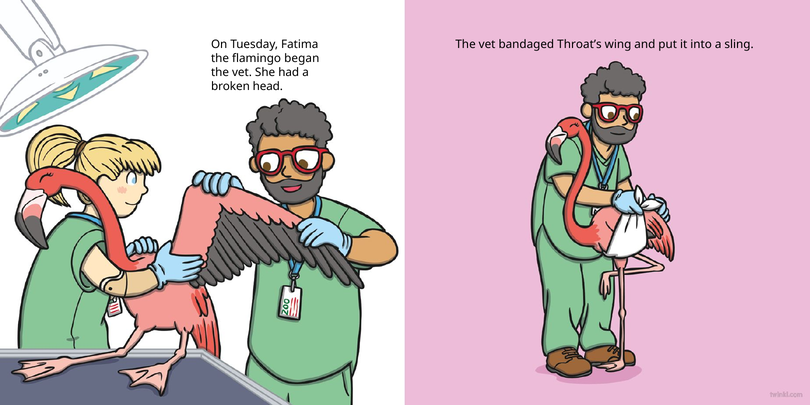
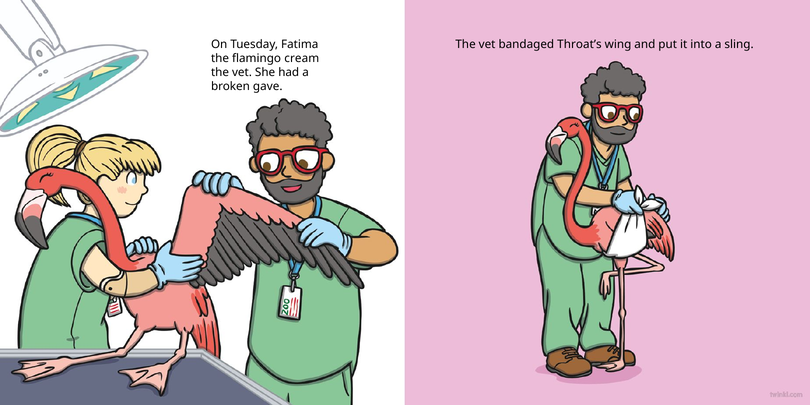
began: began -> cream (302, 58)
head: head -> gave (268, 86)
